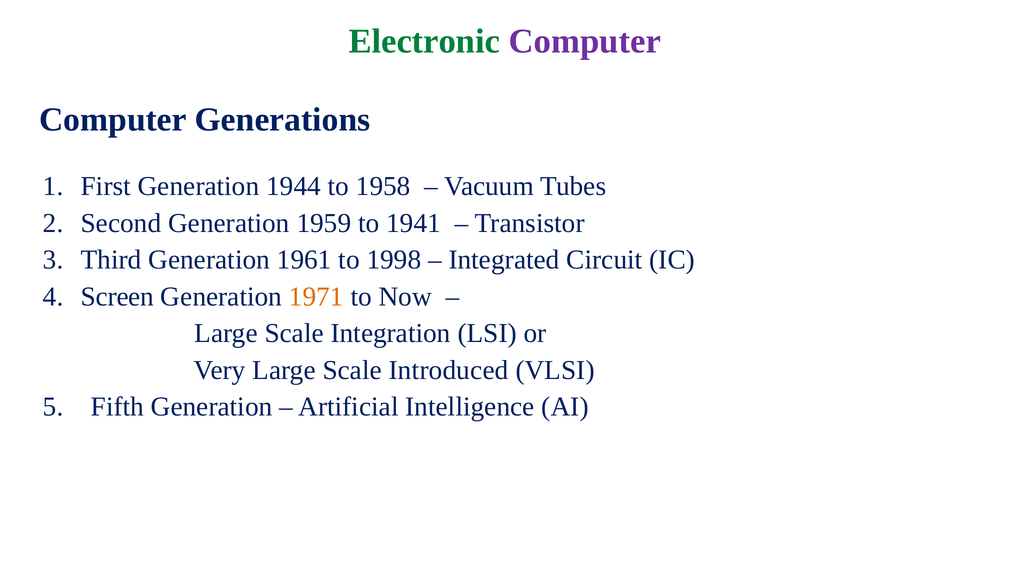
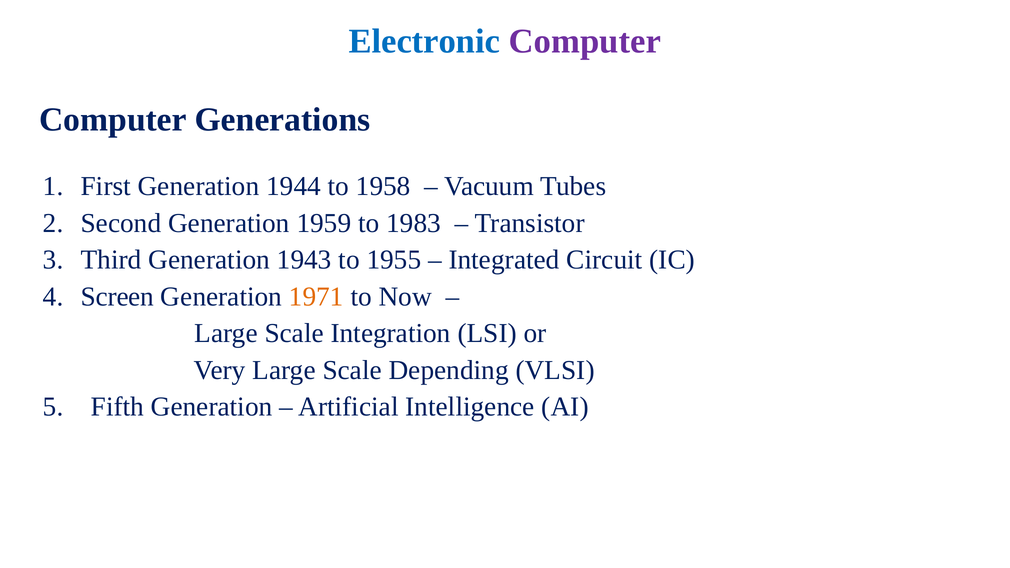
Electronic colour: green -> blue (424, 41)
1941: 1941 -> 1983 (414, 223)
1961: 1961 -> 1943 (304, 260)
1998: 1998 -> 1955 (394, 260)
Introduced: Introduced -> Depending (449, 370)
